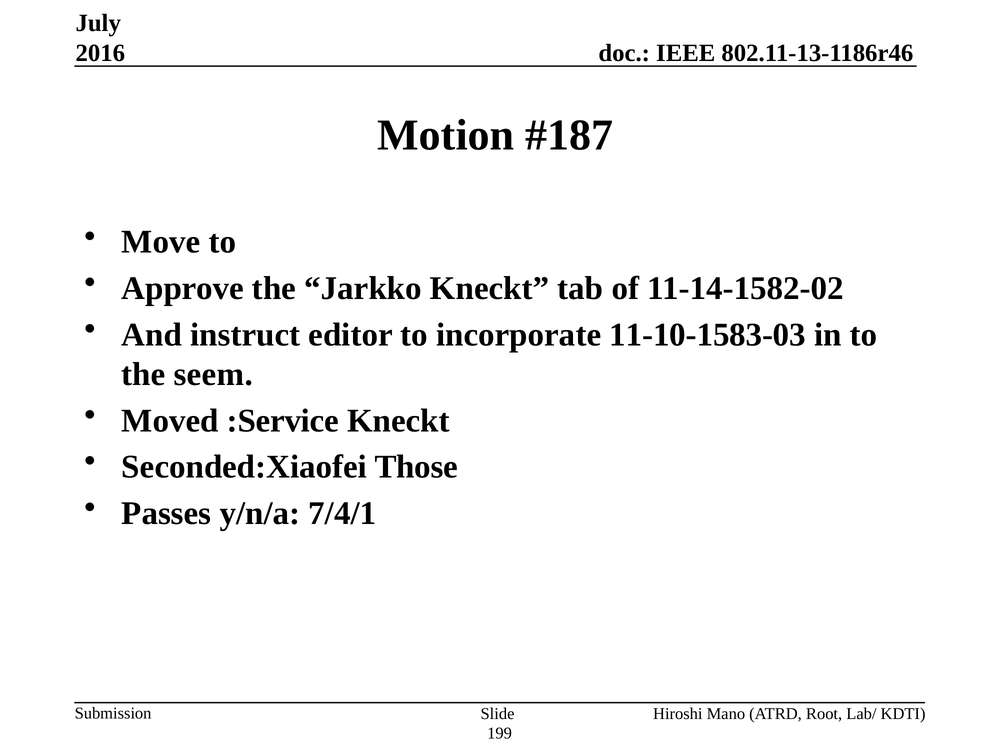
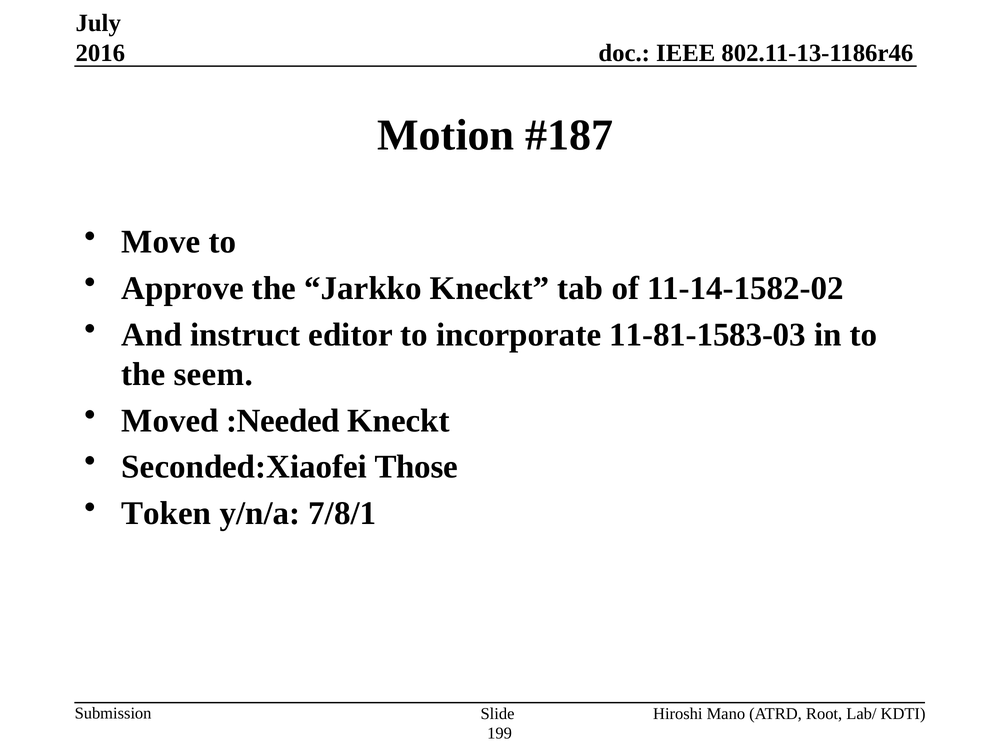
11-10-1583-03: 11-10-1583-03 -> 11-81-1583-03 (708, 334)
:Service: :Service -> :Needed (283, 420)
Passes: Passes -> Token (166, 513)
7/4/1: 7/4/1 -> 7/8/1 (342, 513)
